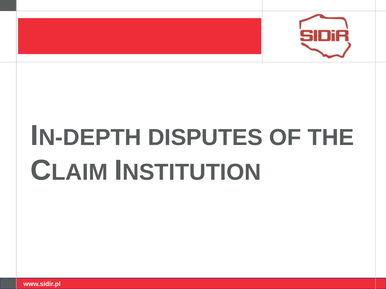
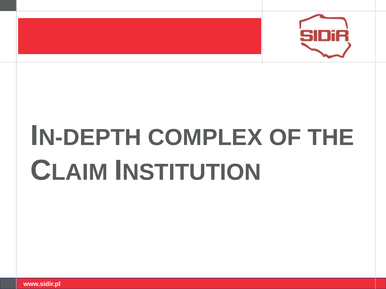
DISPUTES: DISPUTES -> COMPLEX (205, 138)
